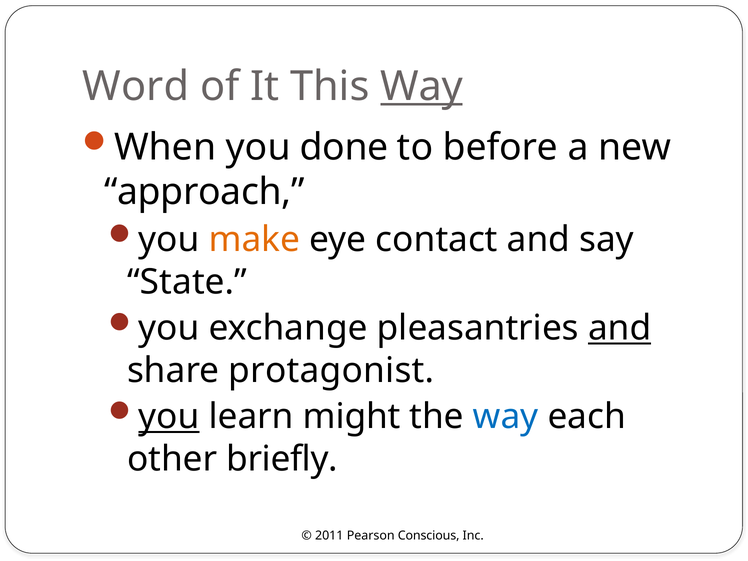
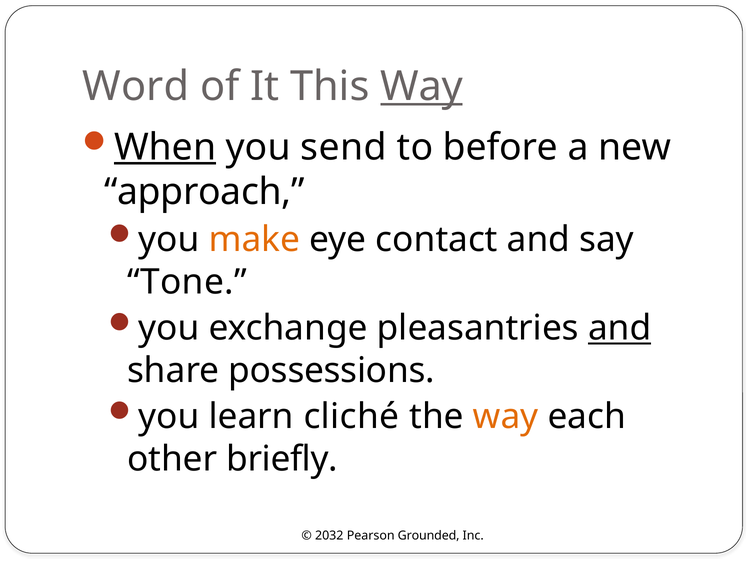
When underline: none -> present (165, 147)
done: done -> send (344, 147)
State: State -> Tone (187, 282)
protagonist: protagonist -> possessions (332, 371)
you underline: present -> none (169, 417)
might: might -> cliché (351, 417)
way colour: blue -> orange (506, 417)
2011: 2011 -> 2032 (329, 536)
Conscious: Conscious -> Grounded (429, 536)
